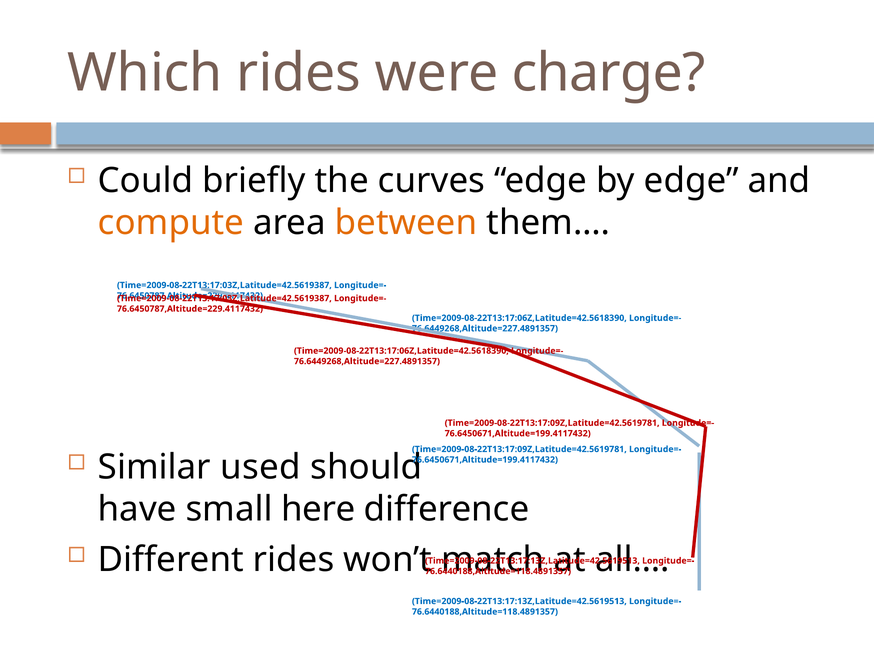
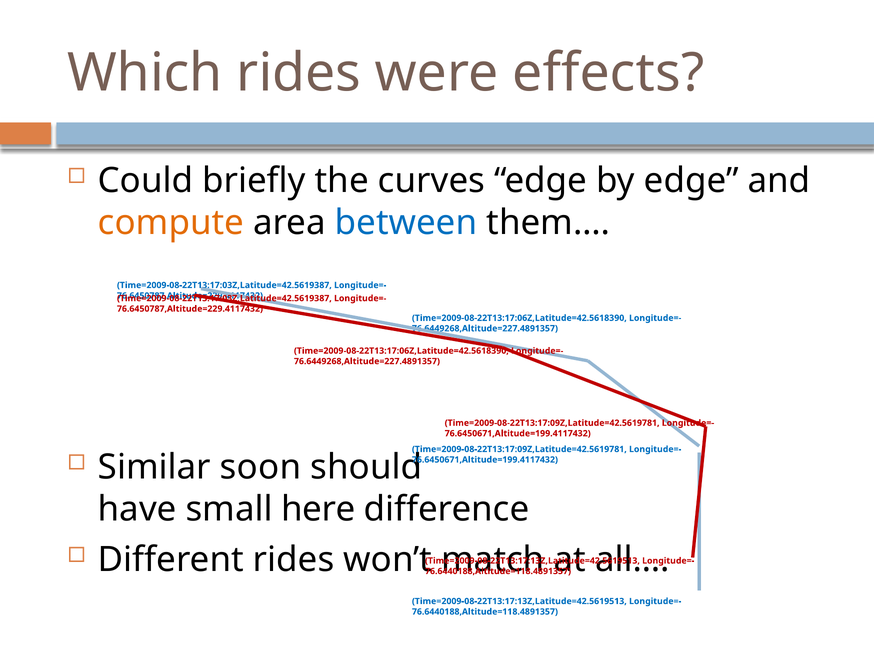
charge: charge -> effects (608, 73)
between colour: orange -> blue (406, 223)
used: used -> soon (261, 467)
